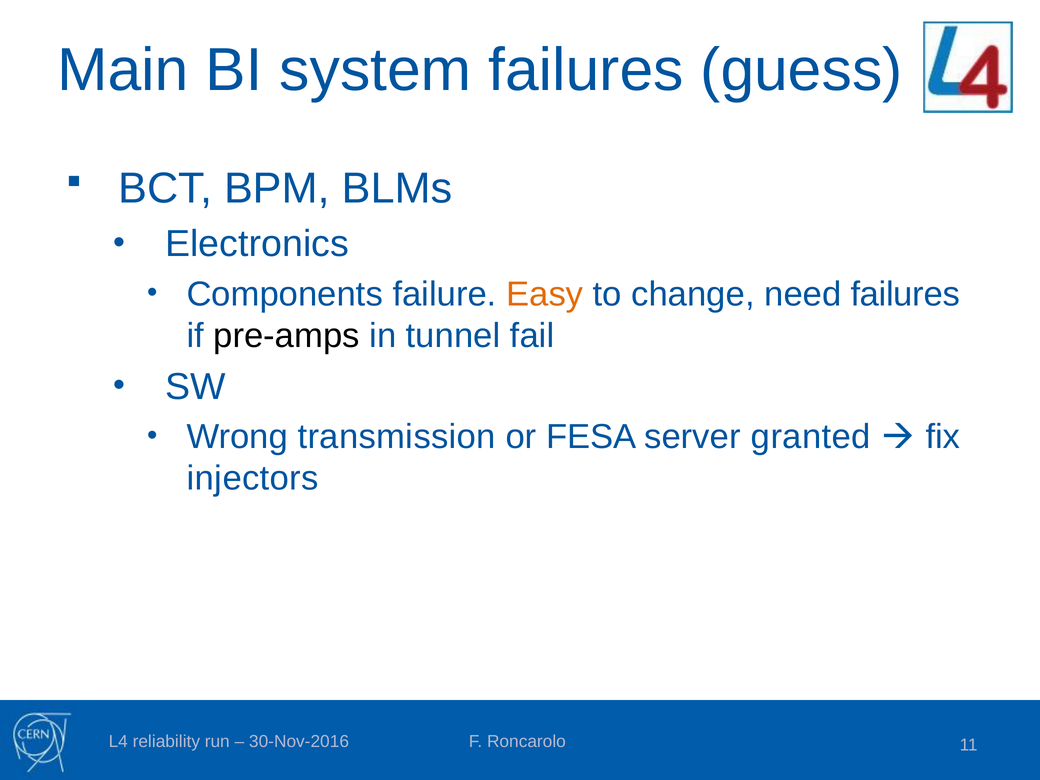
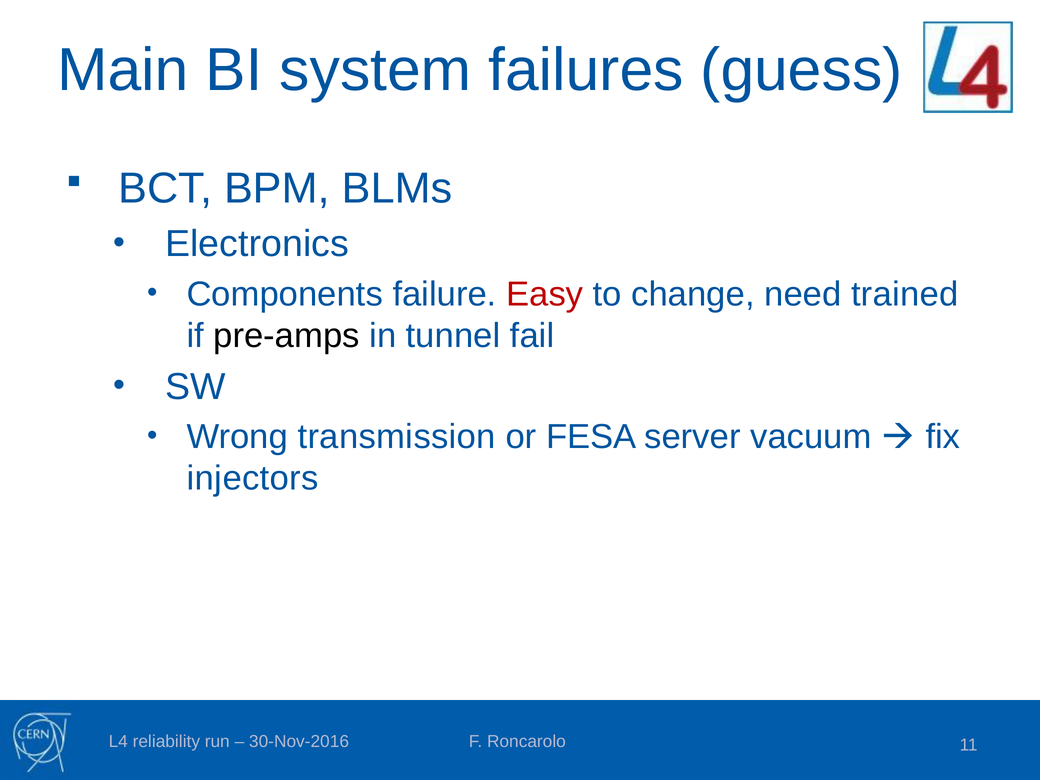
Easy colour: orange -> red (545, 294)
need failures: failures -> trained (905, 294)
granted: granted -> vacuum (811, 437)
